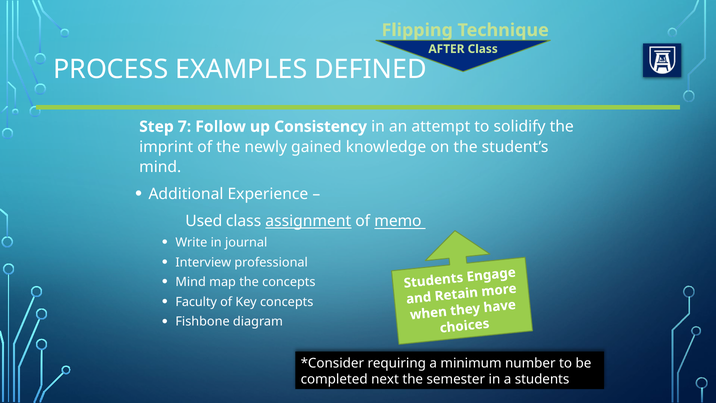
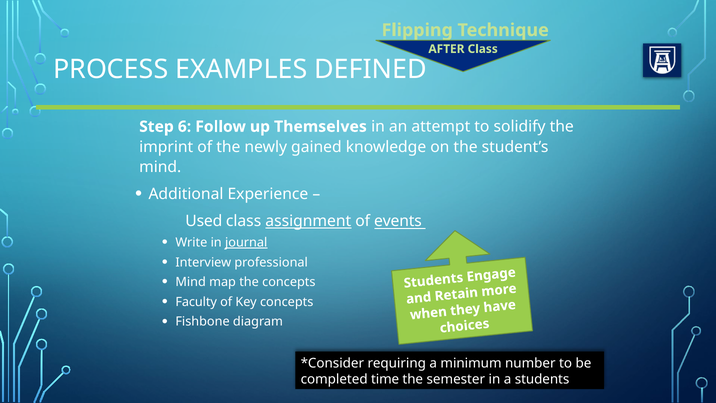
7: 7 -> 6 (185, 127)
Consistency: Consistency -> Themselves (320, 127)
memo: memo -> events (398, 221)
journal underline: none -> present (246, 242)
next: next -> time (385, 379)
